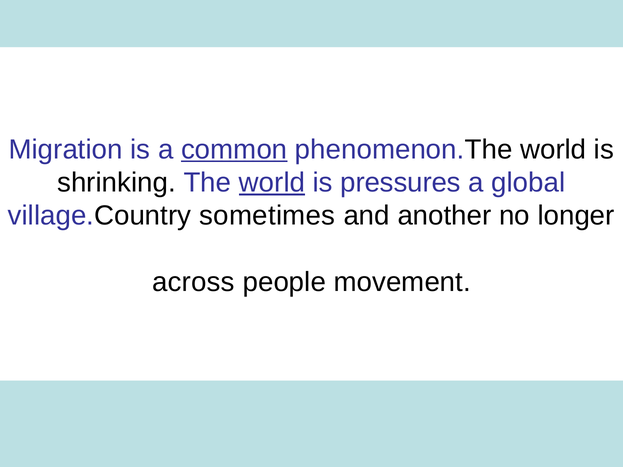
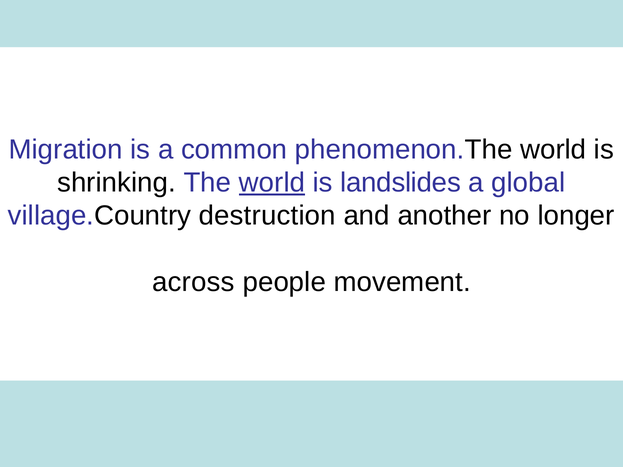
common underline: present -> none (234, 149)
pressures: pressures -> landslides (401, 183)
sometimes: sometimes -> destruction (267, 216)
